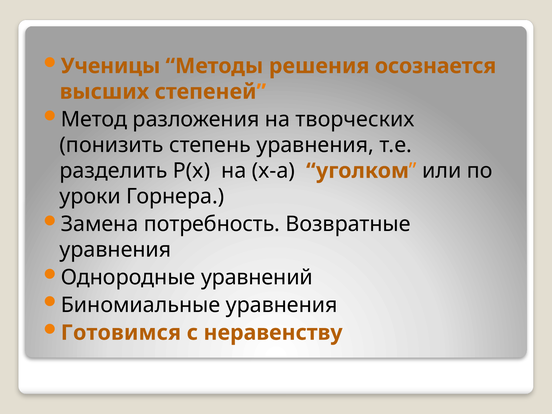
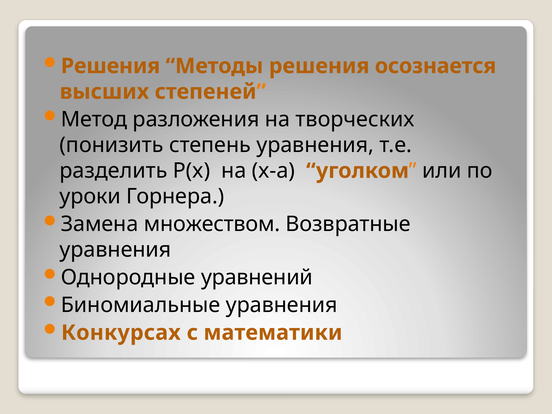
Ученицы: Ученицы -> Решения (110, 66)
потребность: потребность -> множеством (212, 224)
Готовимся: Готовимся -> Конкурсах (121, 333)
неравенству: неравенству -> математики (273, 333)
